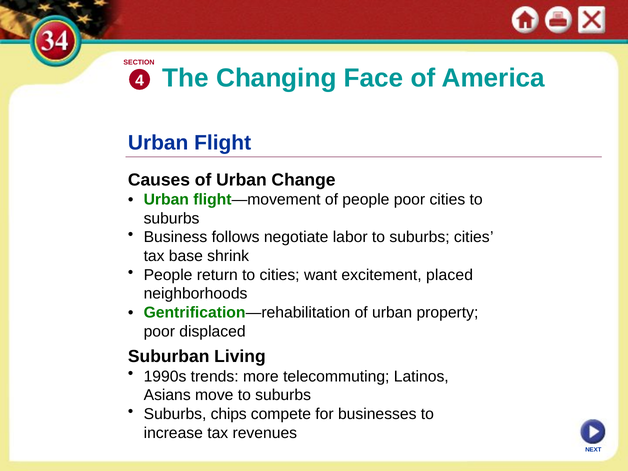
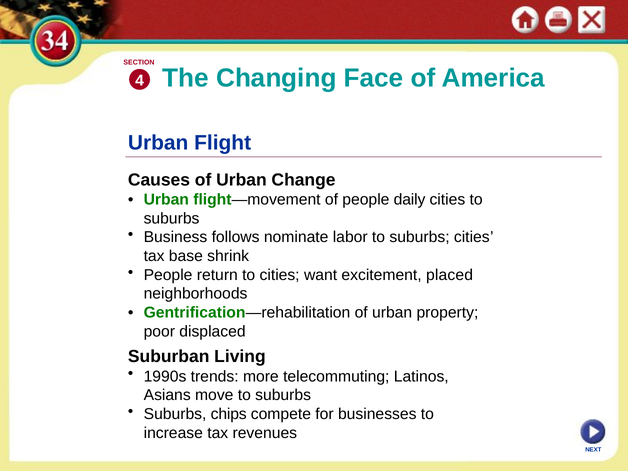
people poor: poor -> daily (410, 200)
negotiate: negotiate -> nominate (296, 237)
